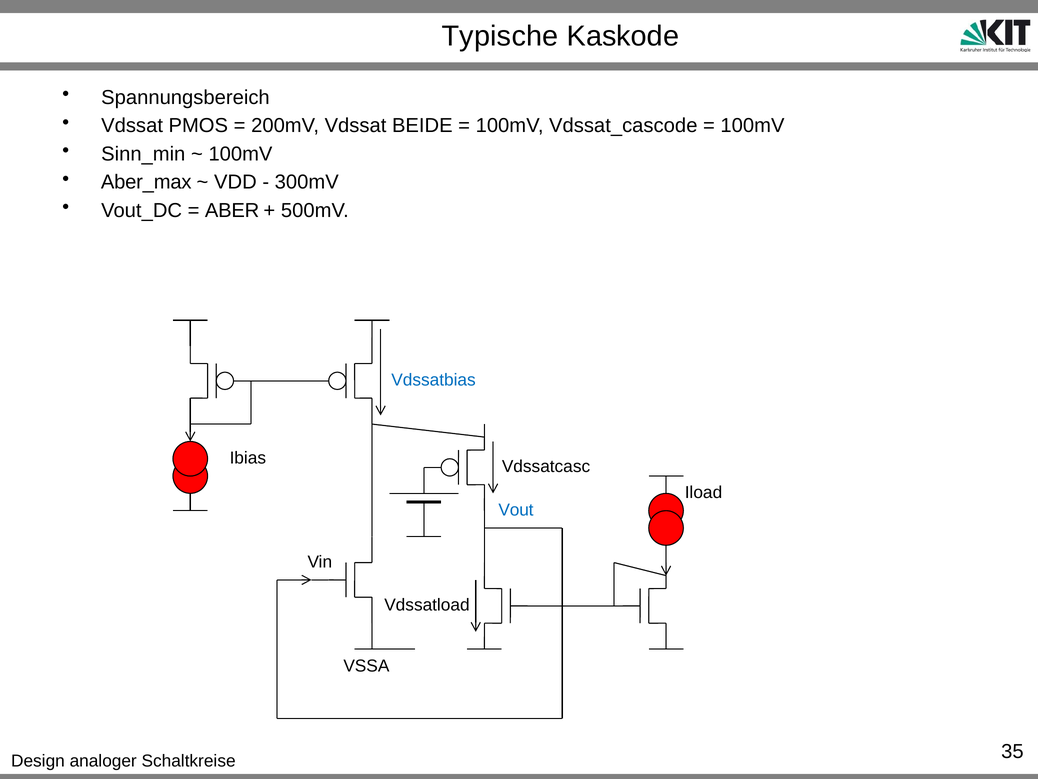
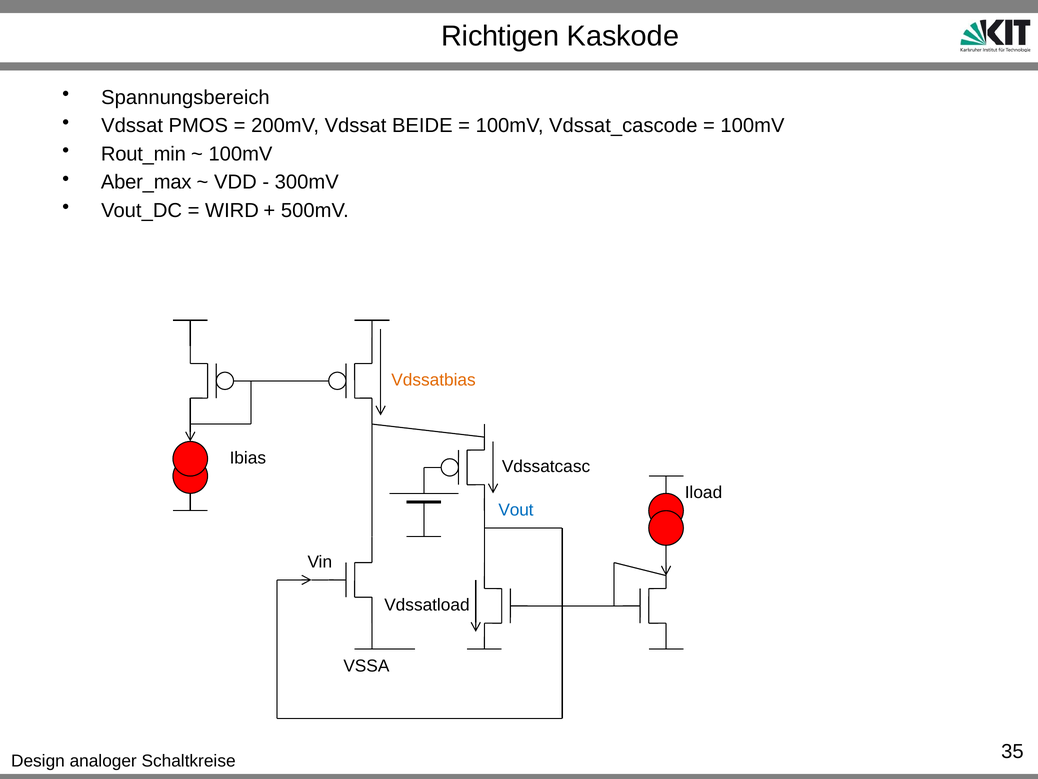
Typische: Typische -> Richtigen (500, 36)
Sinn_min: Sinn_min -> Rout_min (143, 154)
ABER: ABER -> WIRD (232, 210)
Vdssatbias colour: blue -> orange (434, 380)
